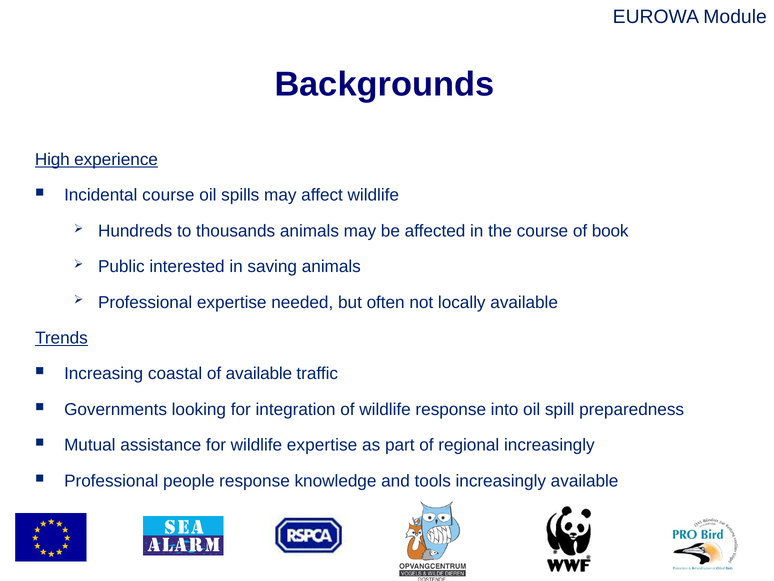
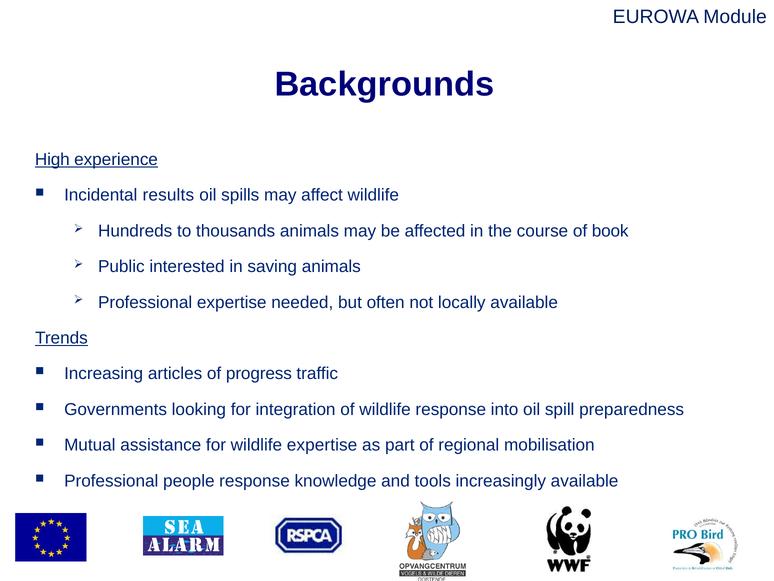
Incidental course: course -> results (168, 195)
coastal: coastal -> articles (175, 373)
of available: available -> progress (259, 373)
regional increasingly: increasingly -> mobilisation (549, 445)
